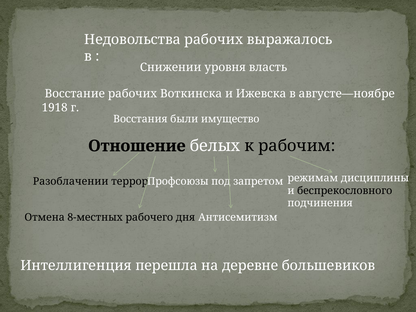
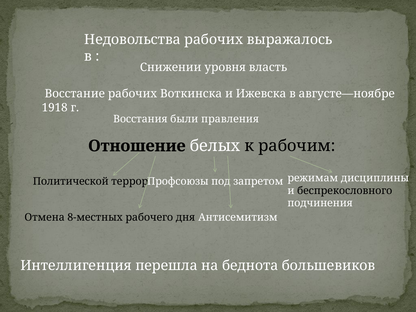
имущество: имущество -> правления (230, 119)
Разоблачении: Разоблачении -> Политической (71, 181)
деревне: деревне -> беднота (250, 266)
